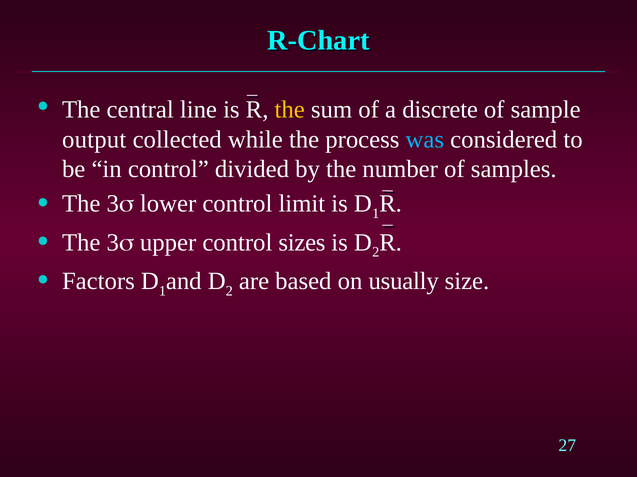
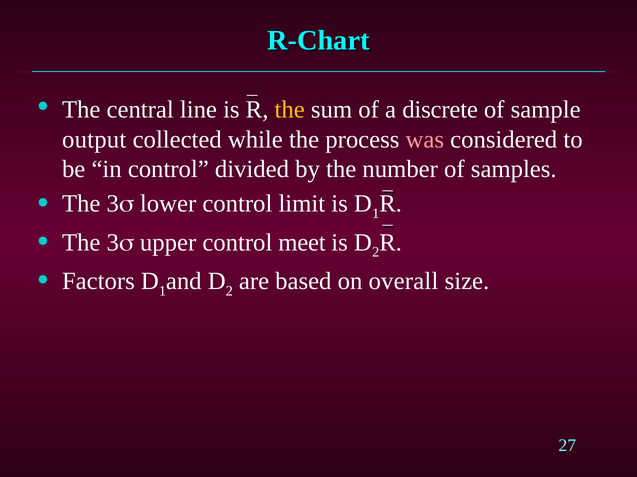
was colour: light blue -> pink (425, 140)
sizes: sizes -> meet (302, 243)
usually: usually -> overall (403, 282)
